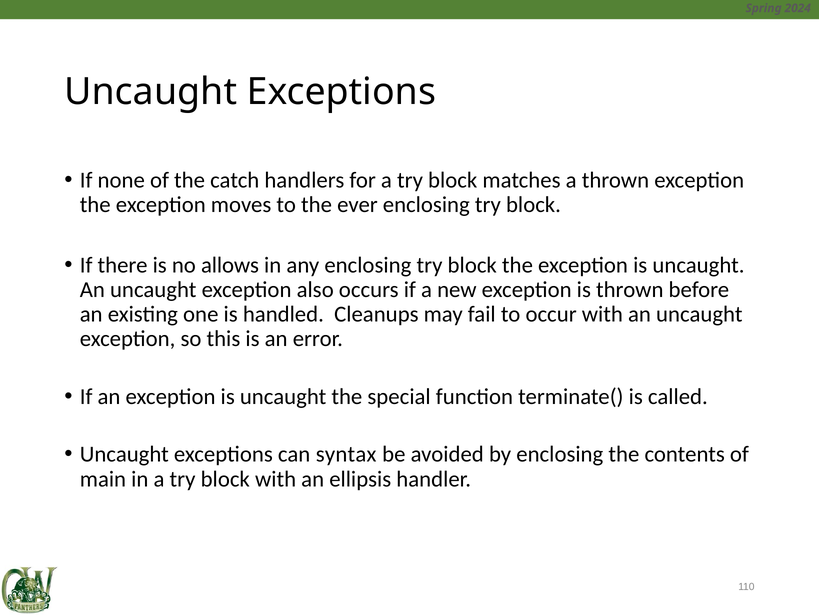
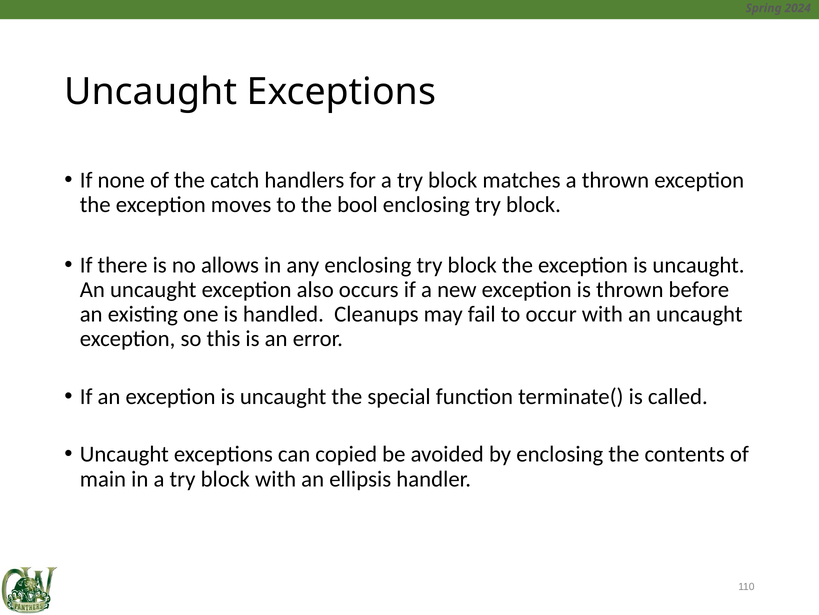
ever: ever -> bool (357, 204)
syntax: syntax -> copied (346, 454)
